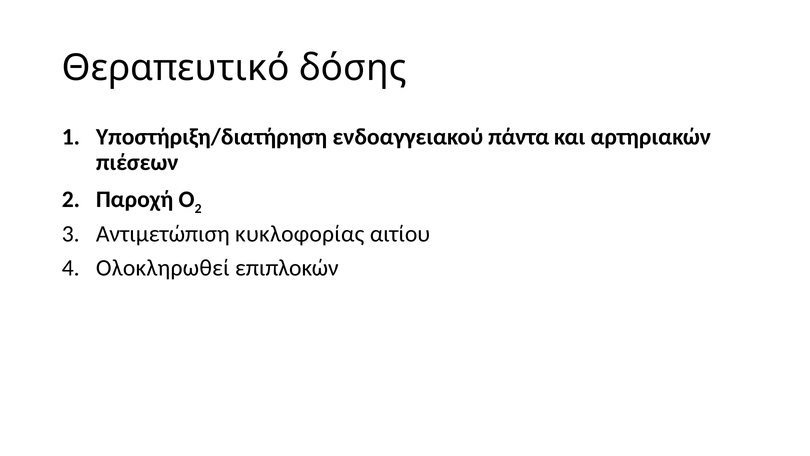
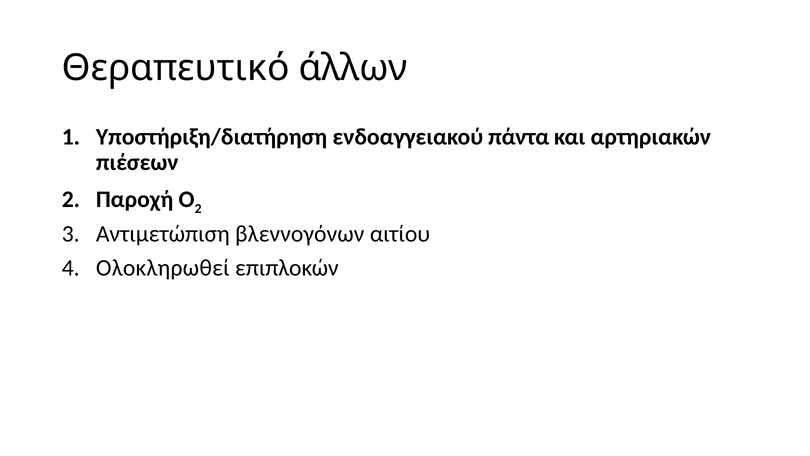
δόσης: δόσης -> άλλων (353, 68)
κυκλοφορίας: κυκλοφορίας -> βλεννογόνων (300, 234)
